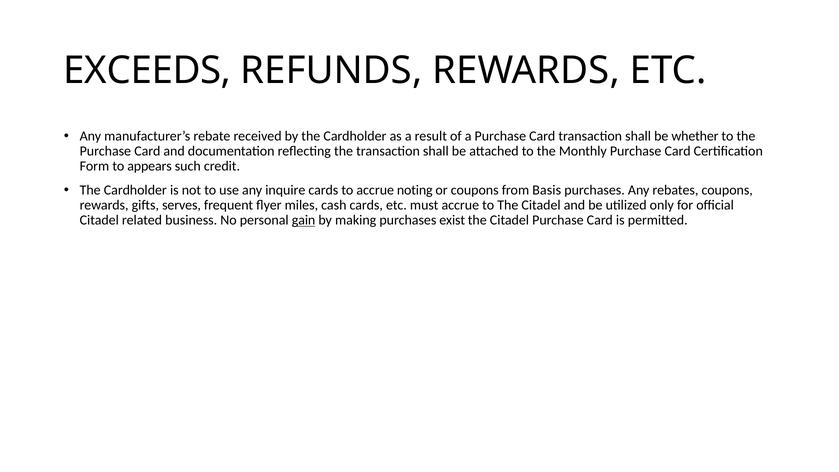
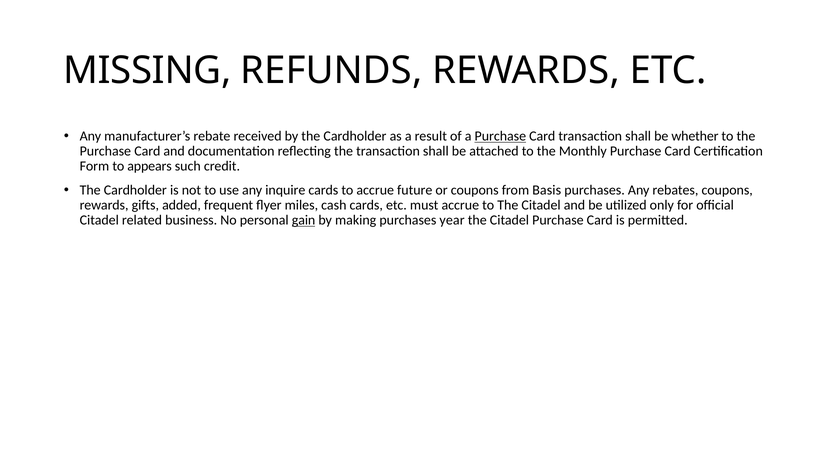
EXCEEDS: EXCEEDS -> MISSING (147, 70)
Purchase underline: none -> present (500, 136)
noting: noting -> future (415, 190)
serves: serves -> added (181, 205)
exist: exist -> year (452, 220)
